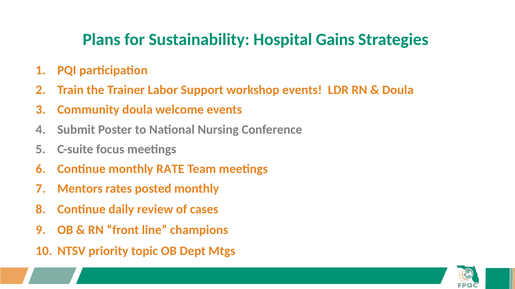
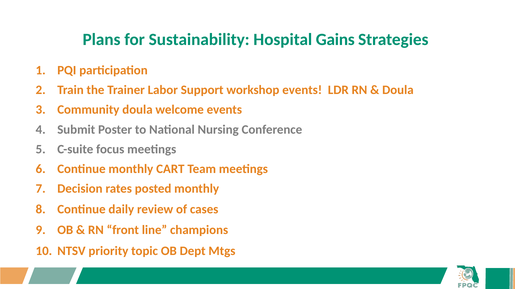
RATE: RATE -> CART (170, 169)
Mentors: Mentors -> Decision (80, 189)
